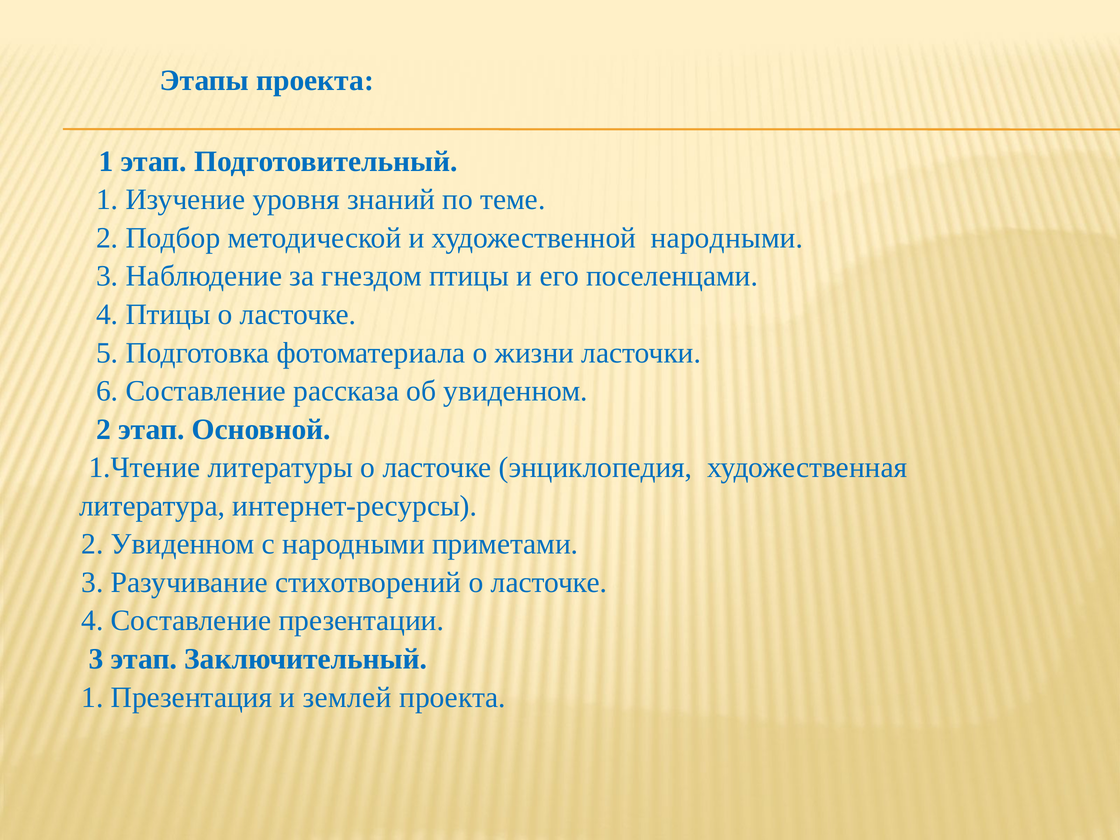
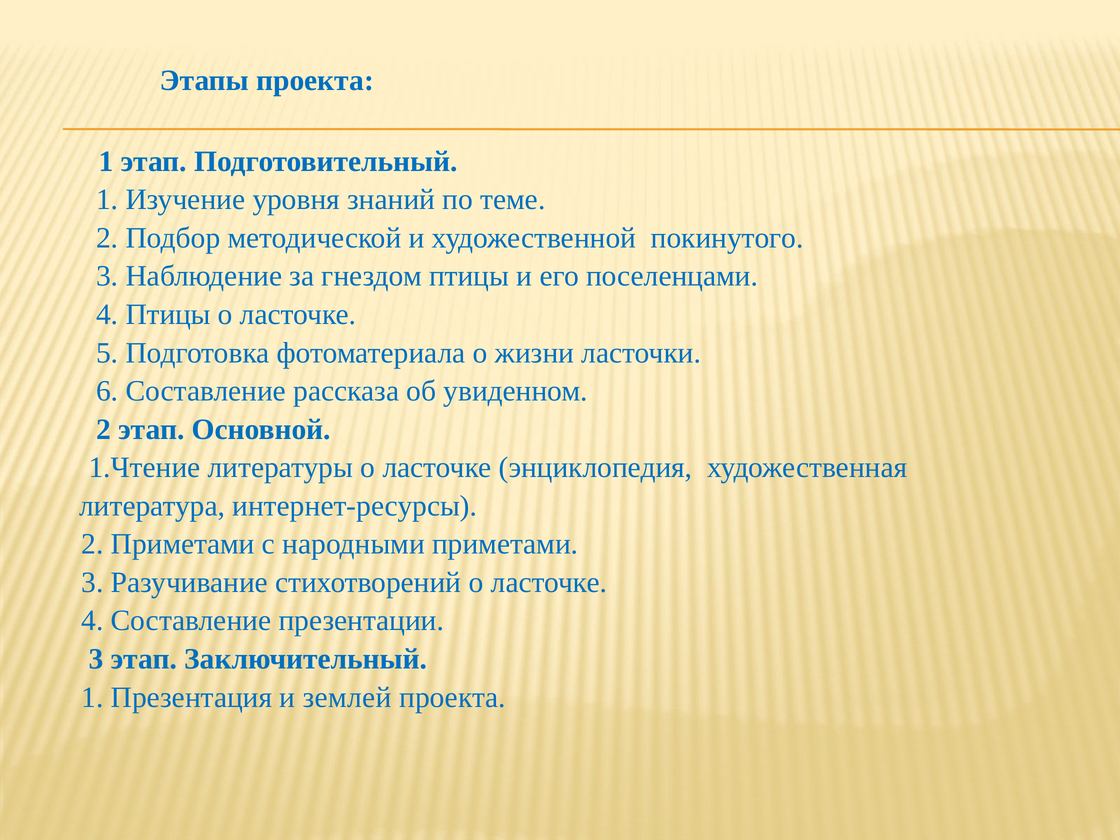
художественной народными: народными -> покинутого (727, 238)
2 Увиденном: Увиденном -> Приметами (183, 544)
